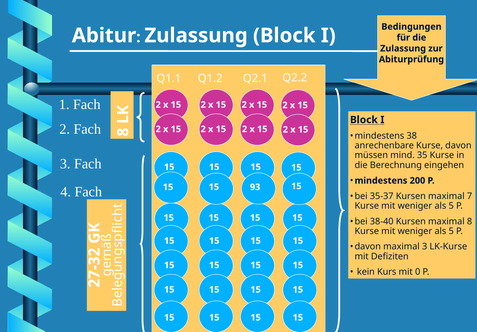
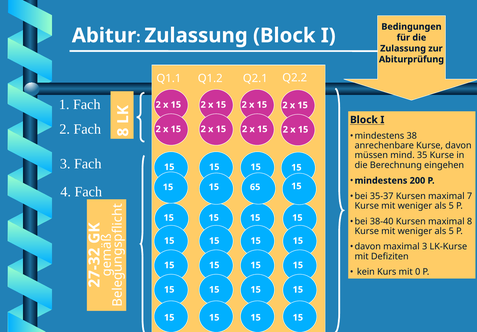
93: 93 -> 65 (255, 187)
